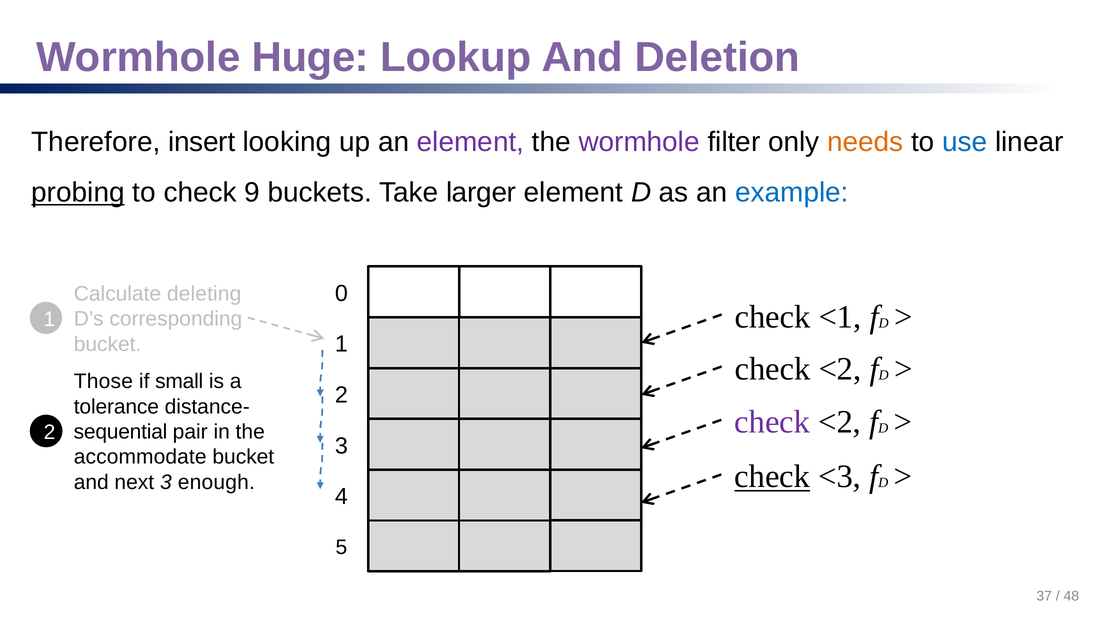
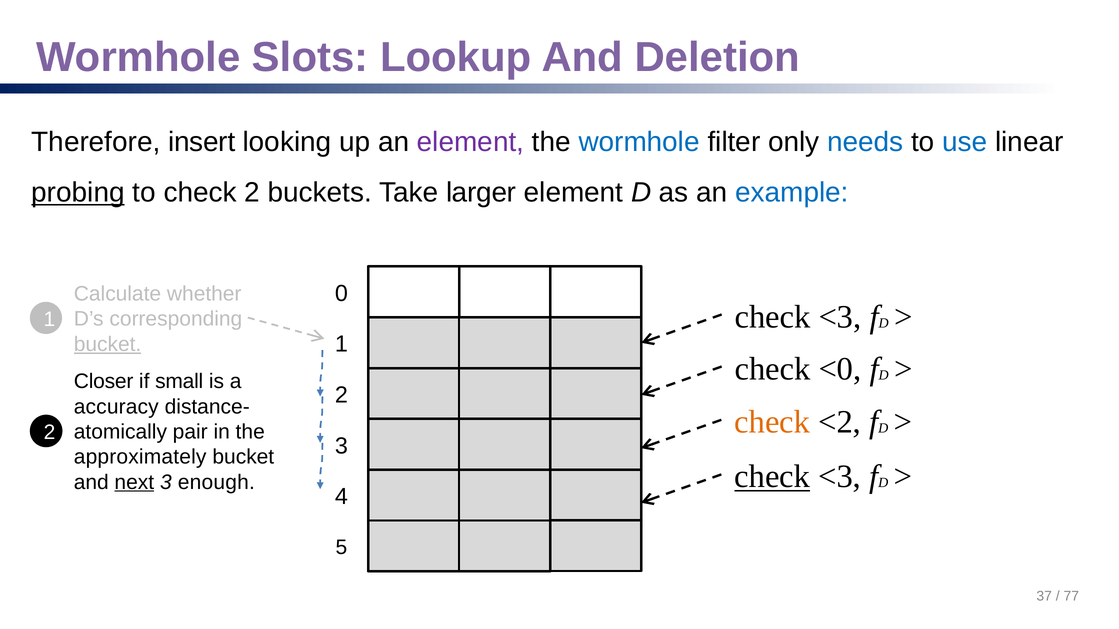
Huge: Huge -> Slots (310, 57)
wormhole colour: purple -> blue (639, 142)
needs colour: orange -> blue (865, 142)
check 9: 9 -> 2 (252, 193)
deleting: deleting -> whether (204, 294)
<1: <1 -> <3 (840, 317)
bucket underline: none -> present (108, 344)
<2: <2 -> <0 (840, 369)
Those: Those -> Closer (104, 382)
tolerance: tolerance -> accuracy (116, 407)
check colour: purple -> orange (772, 422)
sequential: sequential -> atomically (120, 432)
accommodate: accommodate -> approximately (140, 457)
next underline: none -> present (134, 482)
48: 48 -> 77 (1071, 597)
